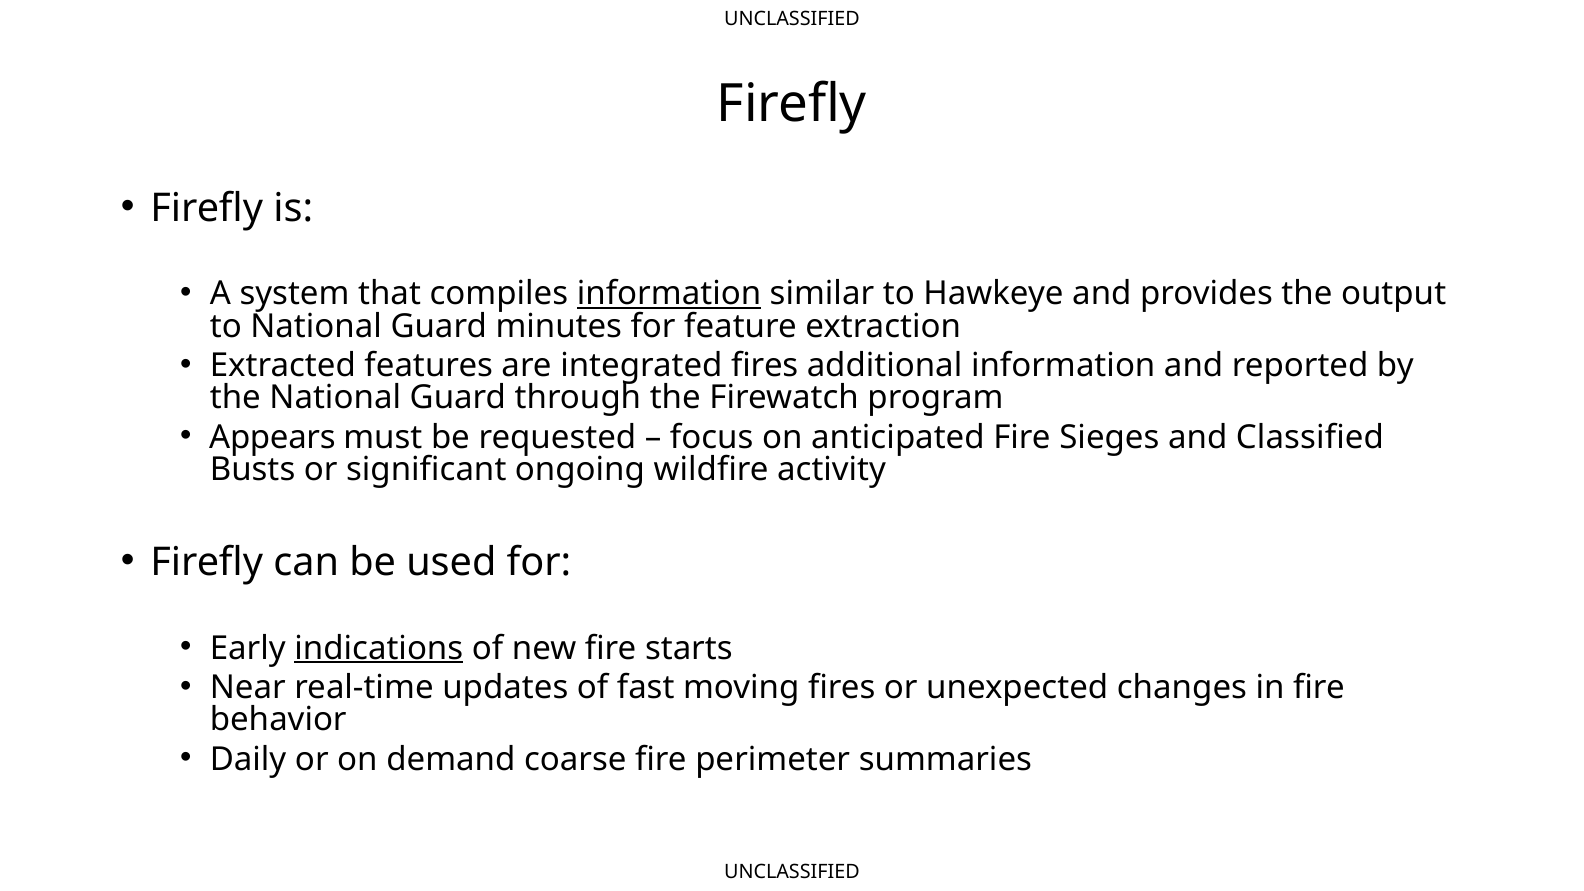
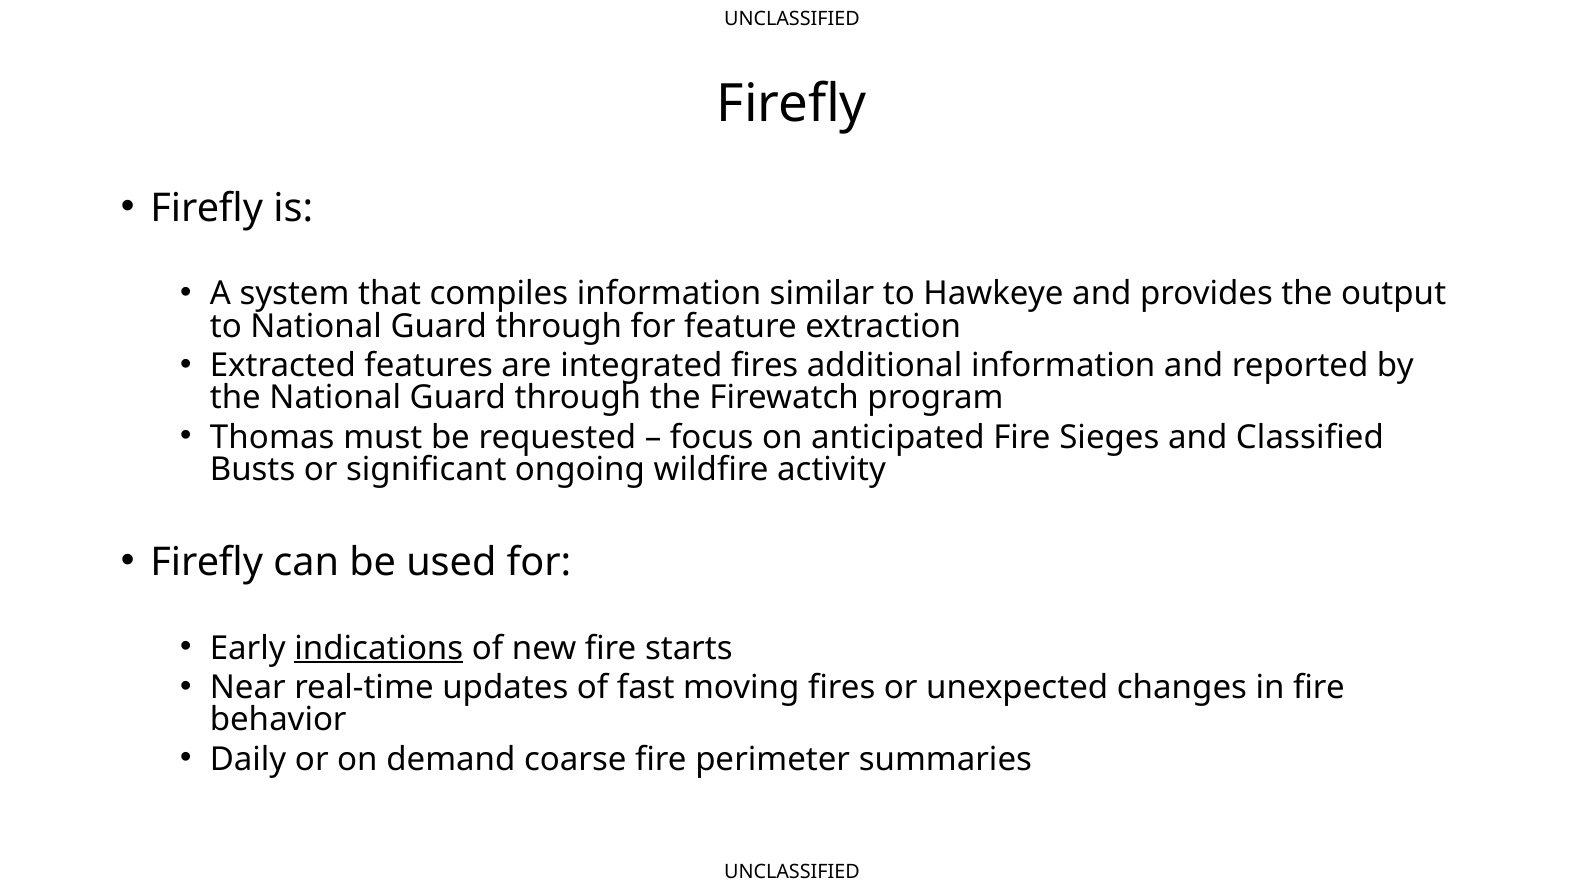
information underline: present -> none (669, 294)
to National Guard minutes: minutes -> through (559, 326)
Appears: Appears -> Thomas (272, 437)
